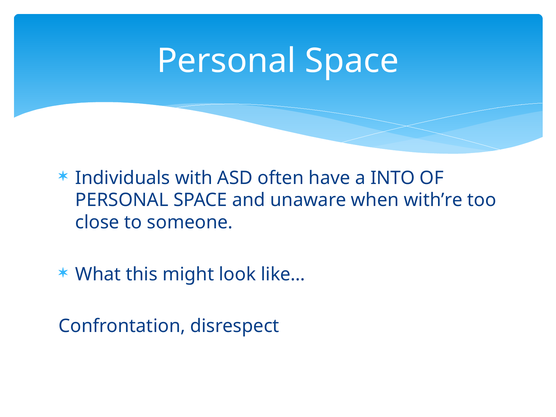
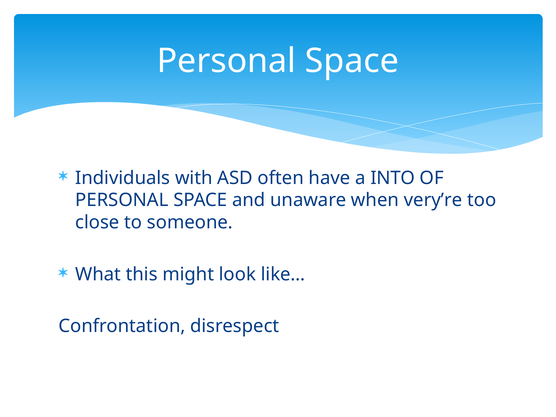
with’re: with’re -> very’re (433, 200)
